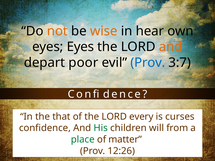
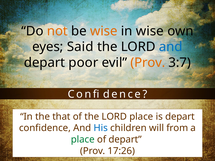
in hear: hear -> wise (150, 31)
eyes Eyes: Eyes -> Said (80, 47)
and colour: orange -> blue (171, 47)
Prov colour: blue -> orange (148, 63)
LORD every: every -> place (141, 117)
is curses: curses -> depart (180, 117)
His colour: green -> blue (101, 128)
of matter: matter -> depart (125, 140)
12:26: 12:26 -> 17:26 (121, 151)
